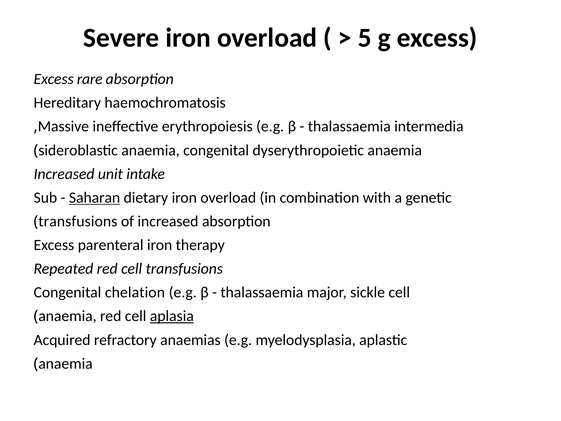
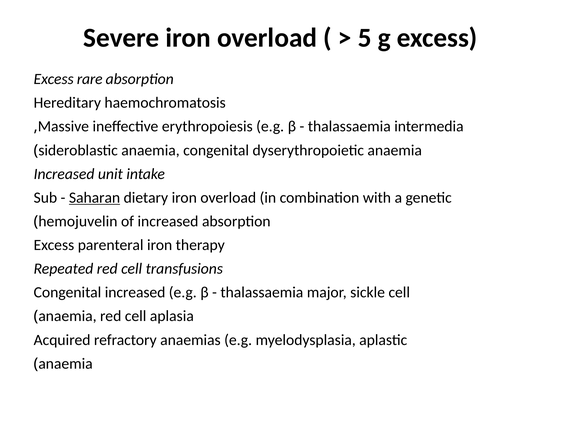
transfusions: transfusions -> hemojuvelin (78, 221)
Congenital chelation: chelation -> increased (135, 292)
aplasia underline: present -> none (172, 316)
